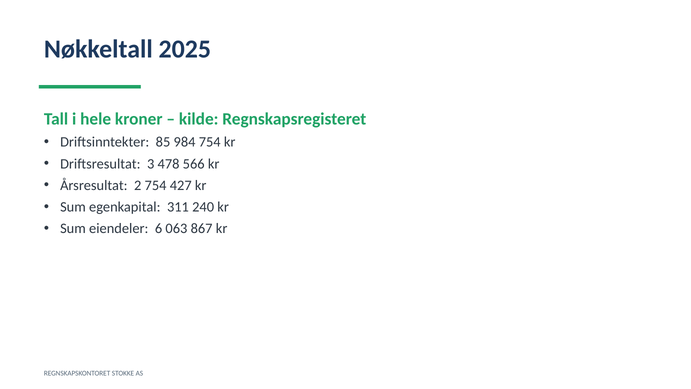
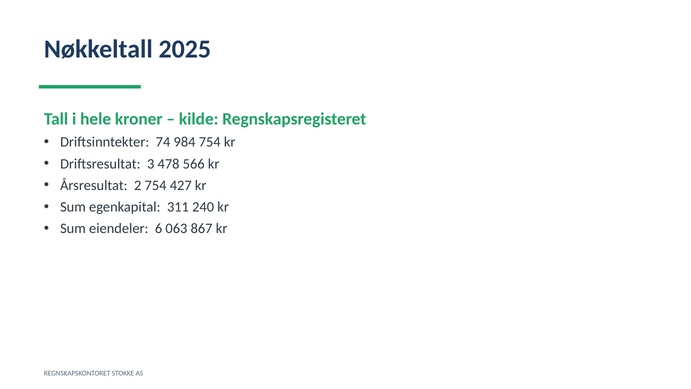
85: 85 -> 74 (163, 142)
